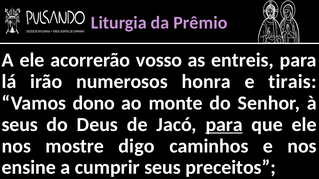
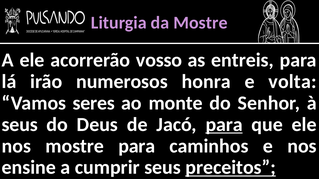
da Prêmio: Prêmio -> Mostre (200, 23)
tirais: tirais -> volta (292, 82)
dono: dono -> seres (94, 103)
mostre digo: digo -> para (137, 146)
preceitos underline: none -> present (231, 168)
